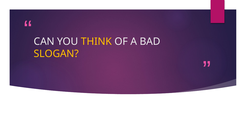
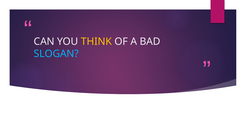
SLOGAN colour: yellow -> light blue (56, 54)
